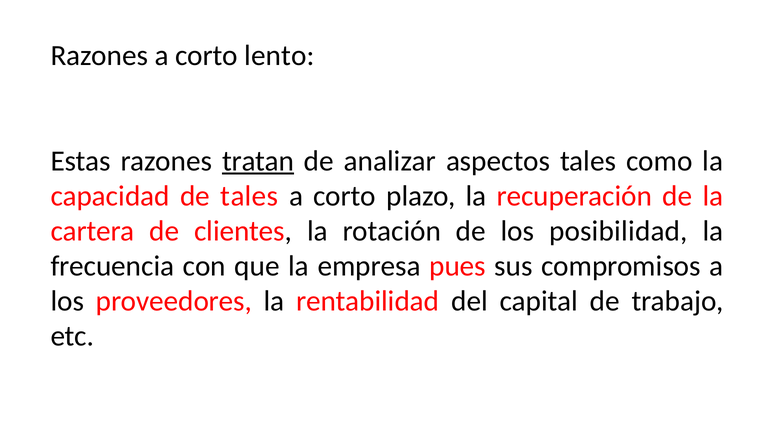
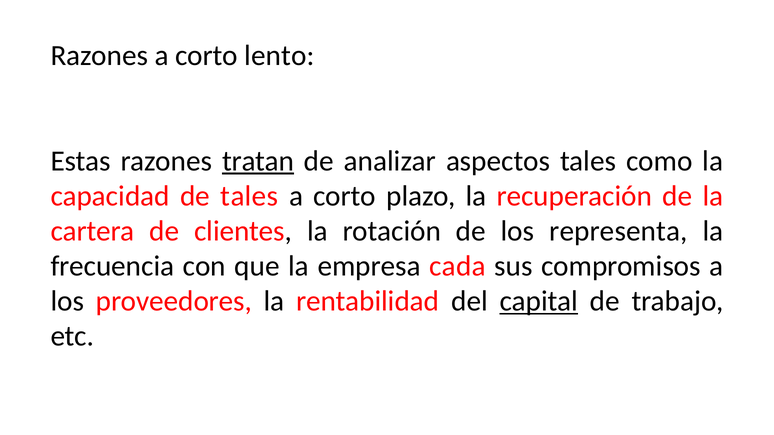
posibilidad: posibilidad -> representa (618, 231)
pues: pues -> cada (457, 266)
capital underline: none -> present (539, 301)
